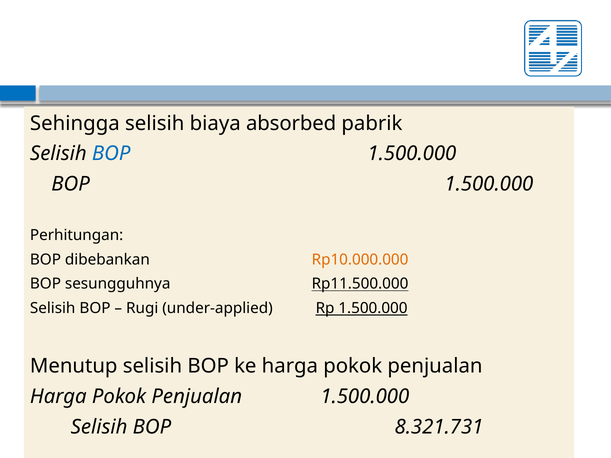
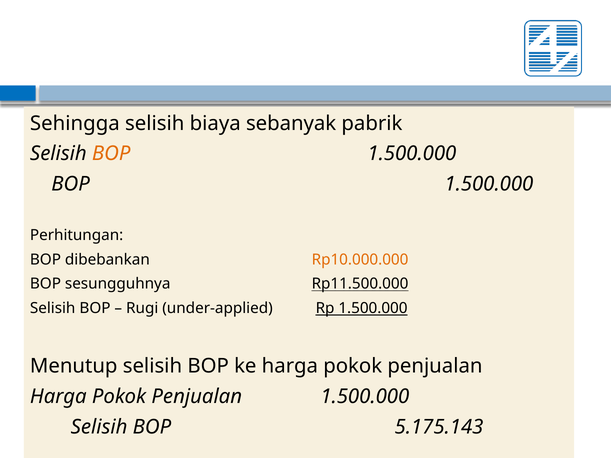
absorbed: absorbed -> sebanyak (291, 123)
BOP colour: blue -> orange (111, 154)
8.321.731: 8.321.731 -> 5.175.143 (439, 427)
